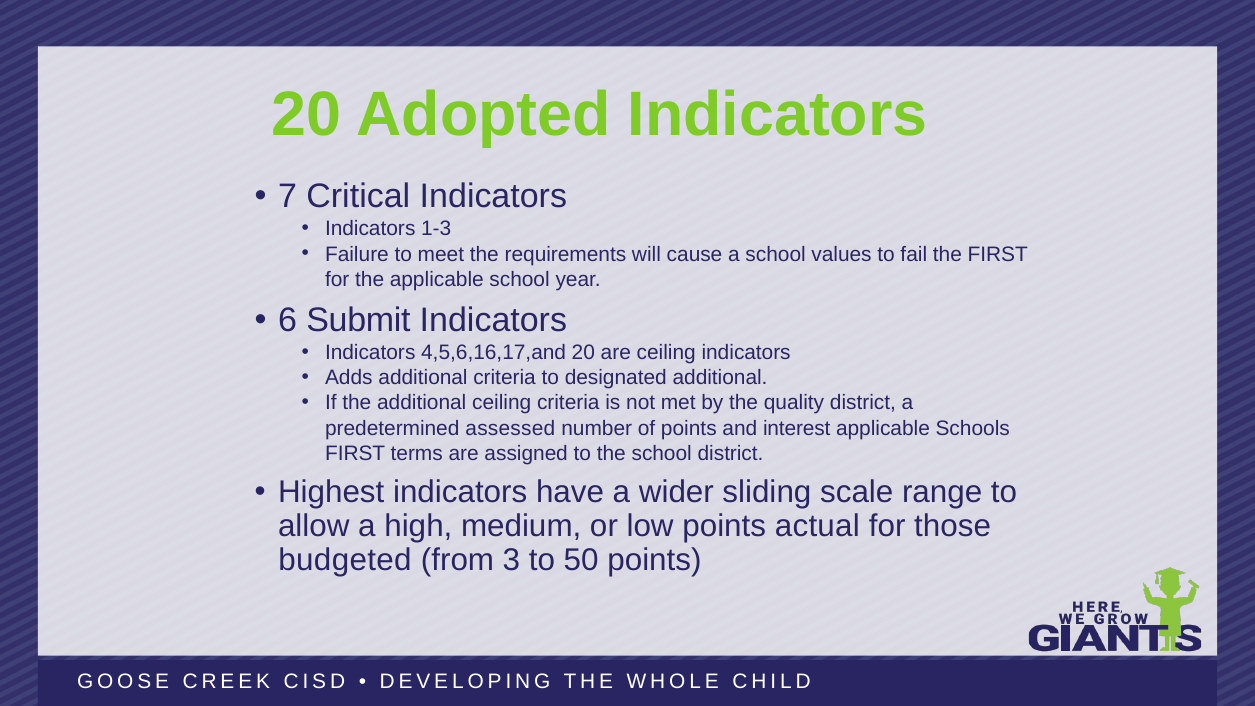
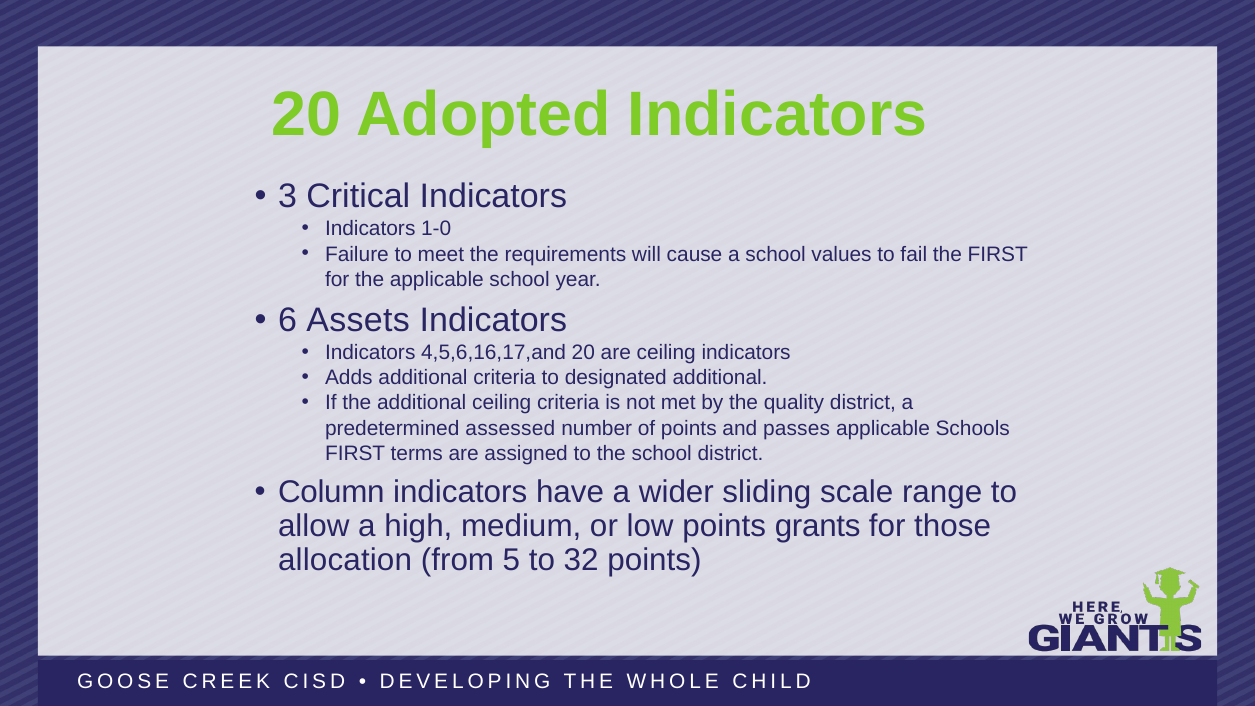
7: 7 -> 3 (288, 196)
1-3: 1-3 -> 1-0 (436, 229)
Submit: Submit -> Assets (358, 320)
interest: interest -> passes (797, 428)
Highest: Highest -> Column (331, 492)
actual: actual -> grants (818, 526)
budgeted: budgeted -> allocation (345, 560)
from 3: 3 -> 5 (511, 560)
50: 50 -> 32 (581, 560)
